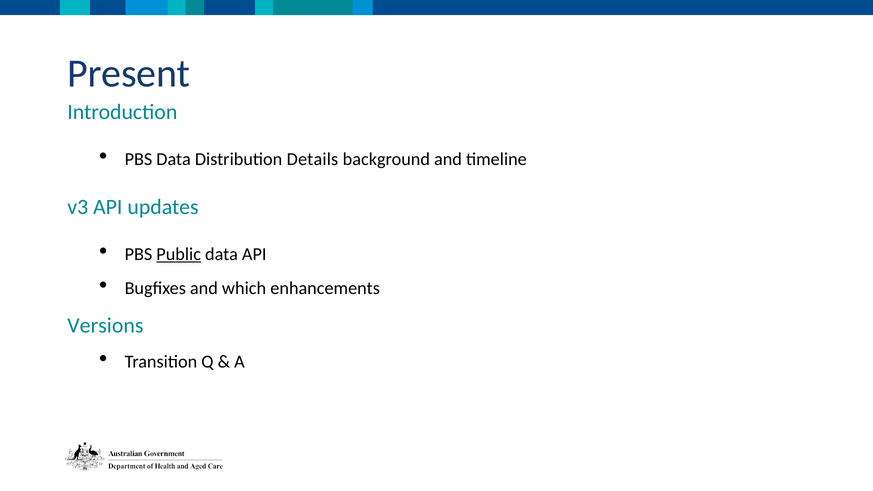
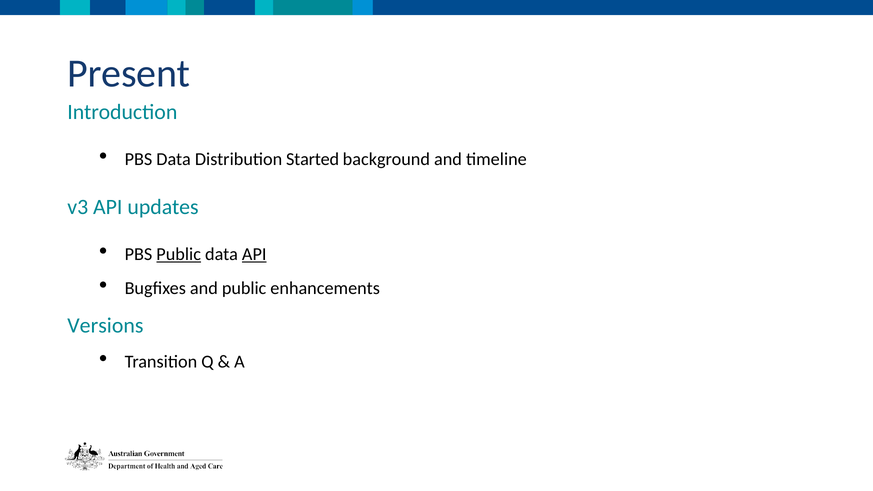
Details: Details -> Started (313, 159)
API underline: none -> present (254, 254)
and which: which -> public (244, 288)
